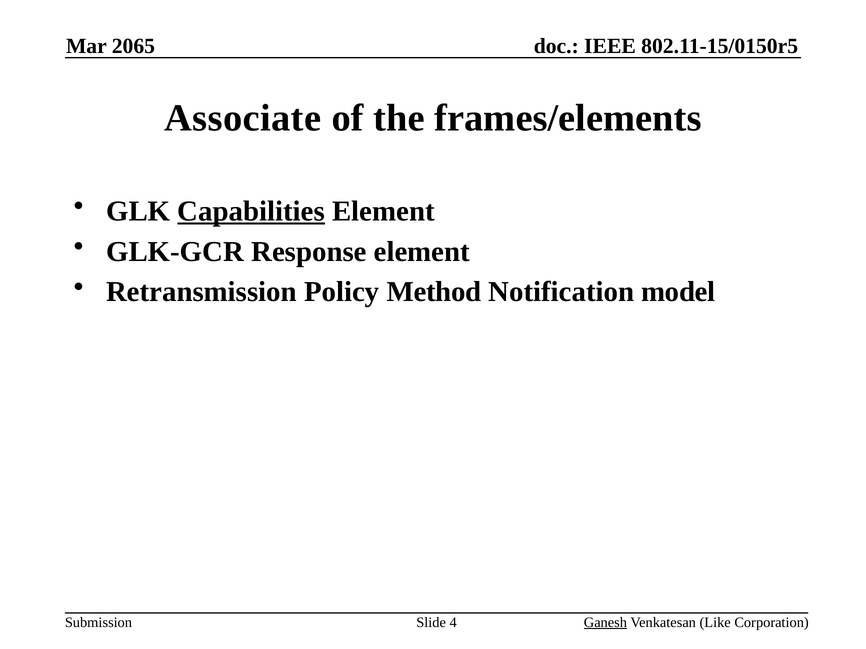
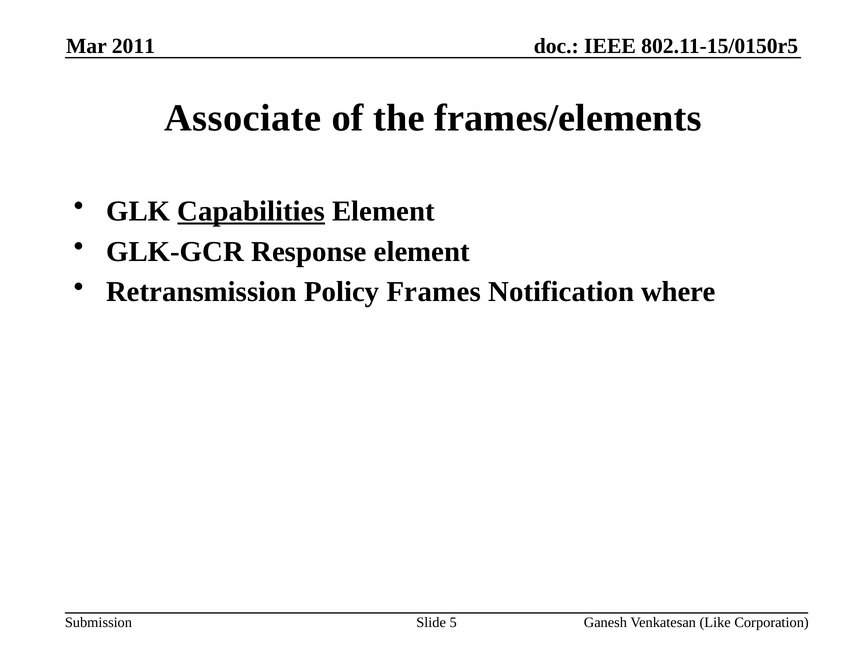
2065: 2065 -> 2011 (133, 46)
Method: Method -> Frames (434, 292)
model: model -> where (678, 292)
Ganesh underline: present -> none (605, 623)
4: 4 -> 5 (453, 623)
